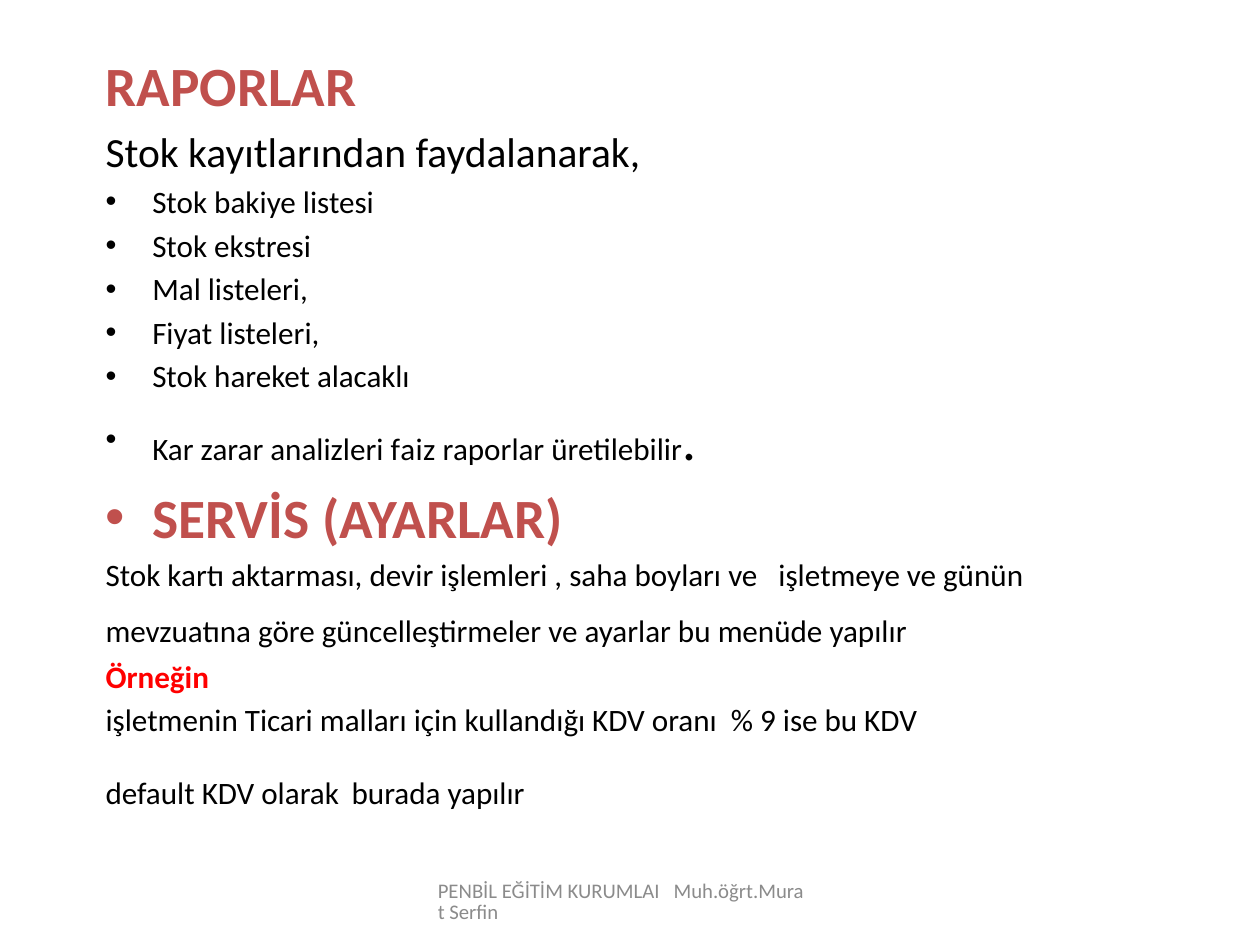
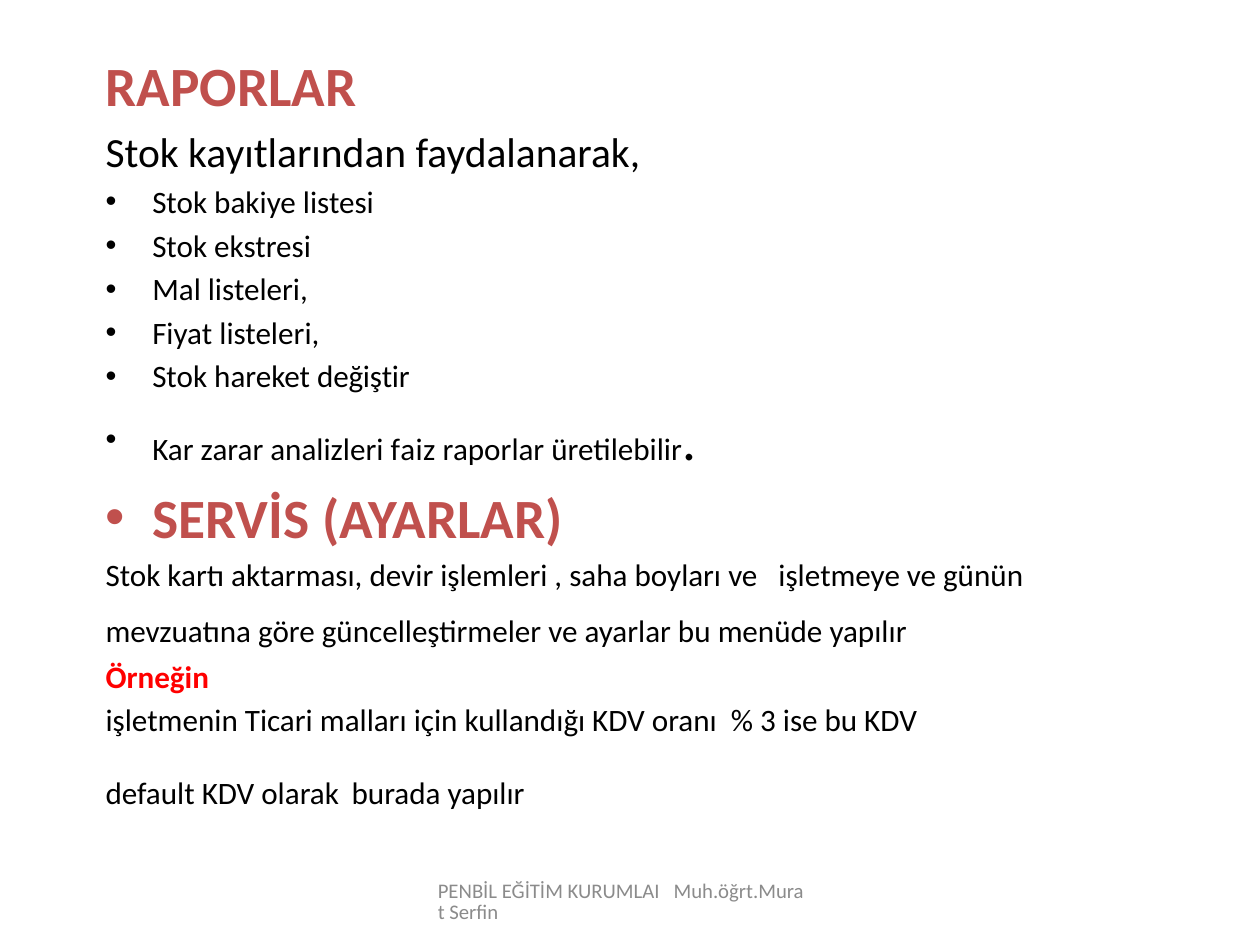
alacaklı: alacaklı -> değiştir (363, 377)
9: 9 -> 3 (768, 721)
